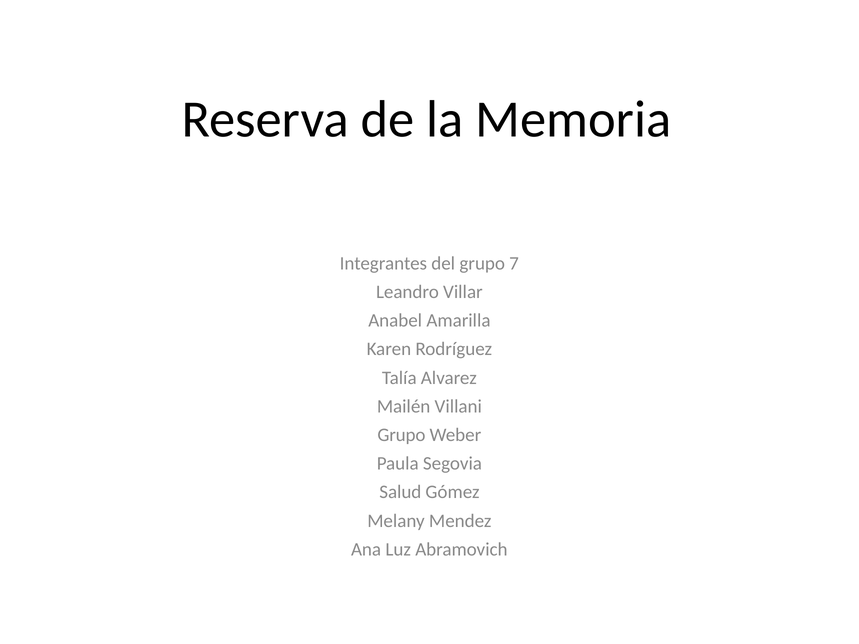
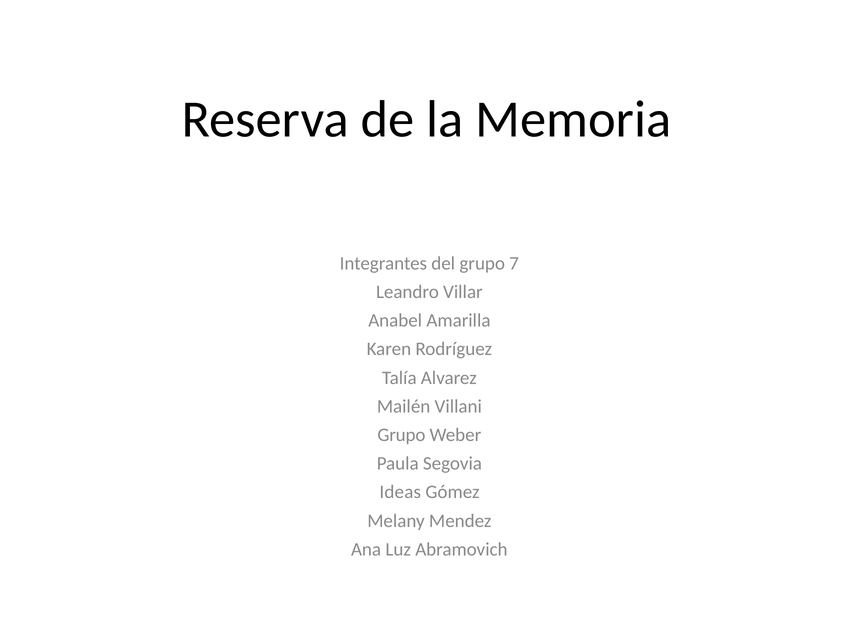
Salud: Salud -> Ideas (400, 492)
